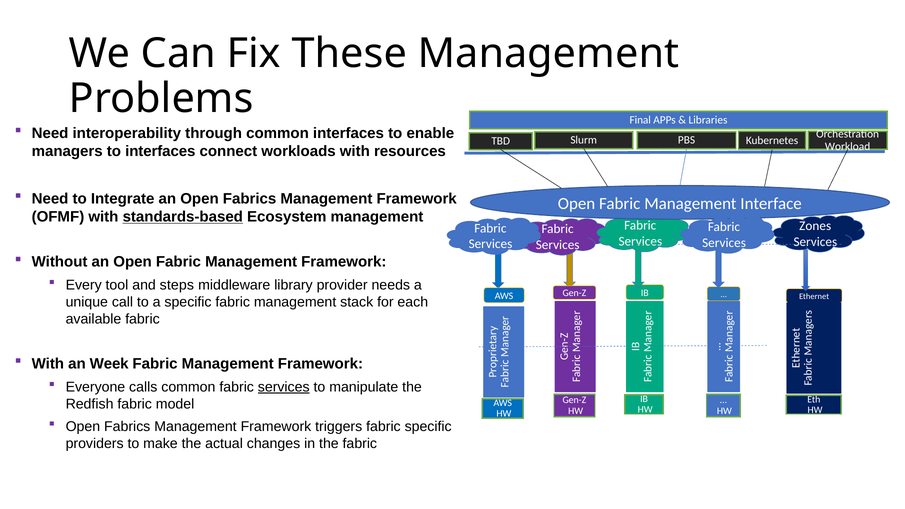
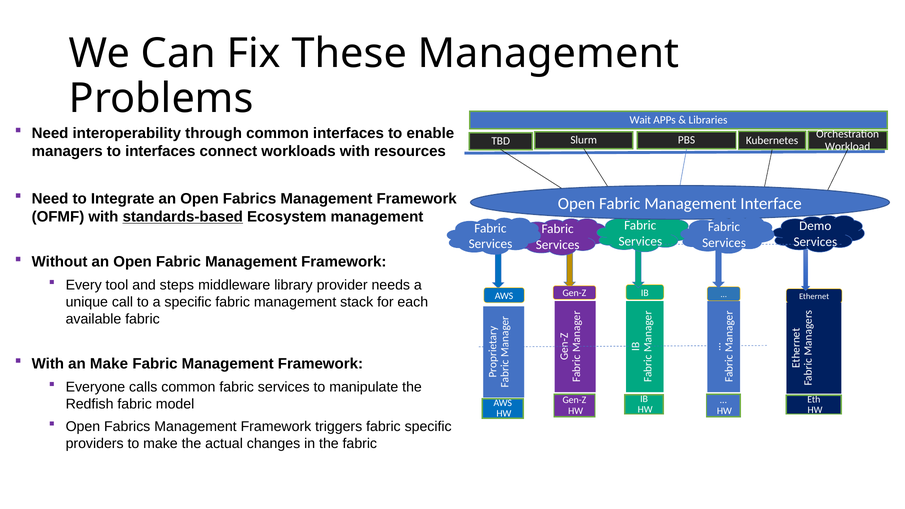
Final: Final -> Wait (640, 120)
Zones: Zones -> Demo (815, 226)
an Week: Week -> Make (109, 364)
services underline: present -> none (284, 387)
